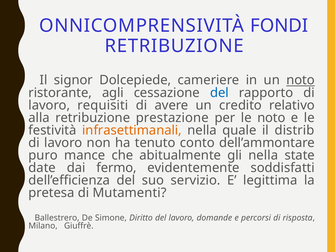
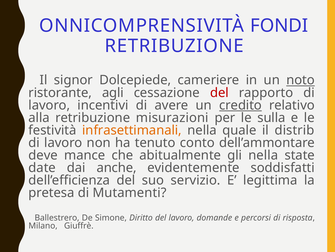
del colour: blue -> red (219, 92)
requisiti: requisiti -> incentivi (103, 105)
credito underline: none -> present (241, 105)
prestazione: prestazione -> misurazioni (172, 117)
le noto: noto -> sulla (271, 117)
puro: puro -> deve (43, 155)
fermo: fermo -> anche (117, 167)
